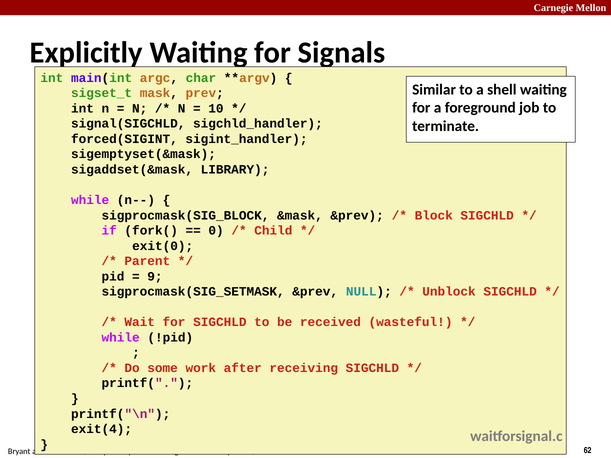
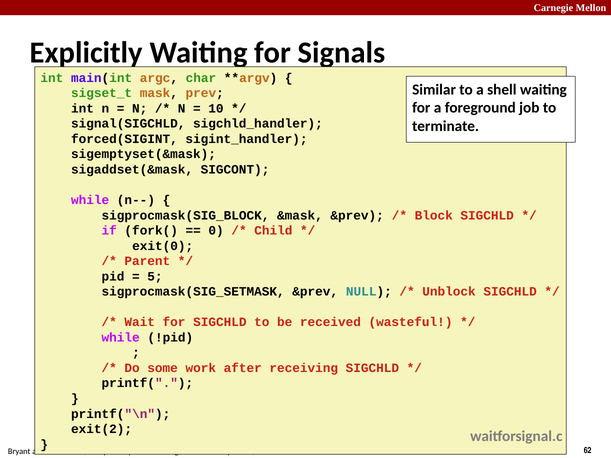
LIBRARY: LIBRARY -> SIGCONT (235, 170)
9: 9 -> 5 (155, 277)
exit(4: exit(4 -> exit(2 (102, 429)
